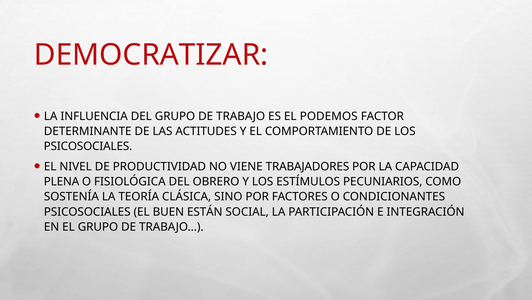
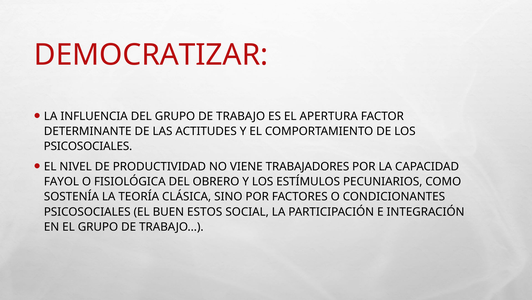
PODEMOS: PODEMOS -> APERTURA (329, 116)
PLENA: PLENA -> FAYOL (61, 181)
ESTÁN: ESTÁN -> ESTOS (205, 211)
